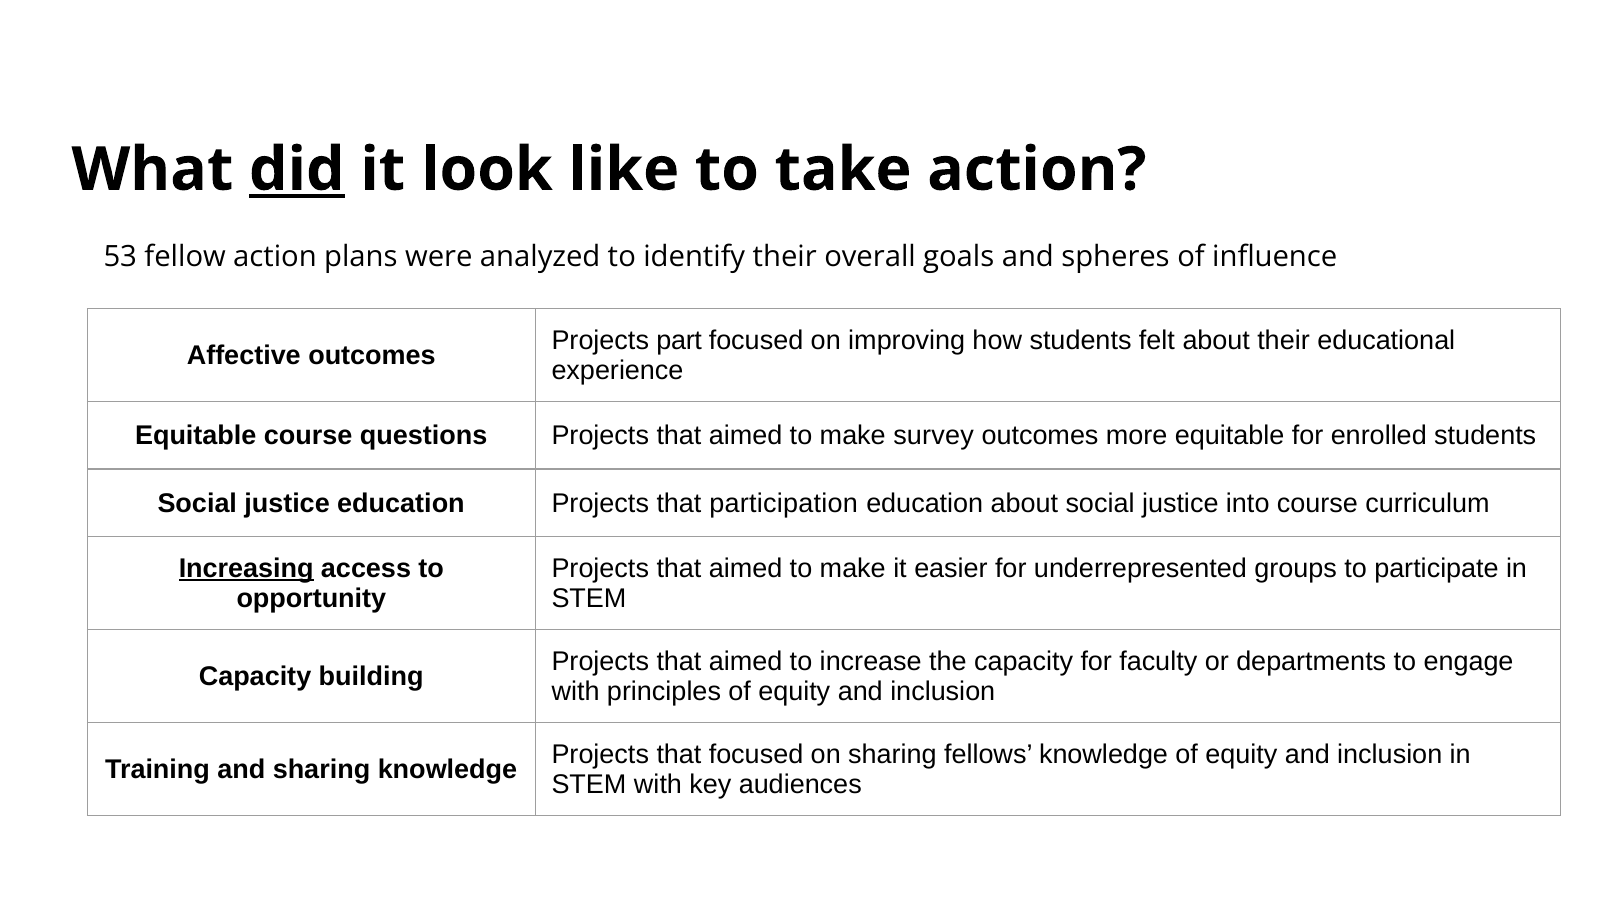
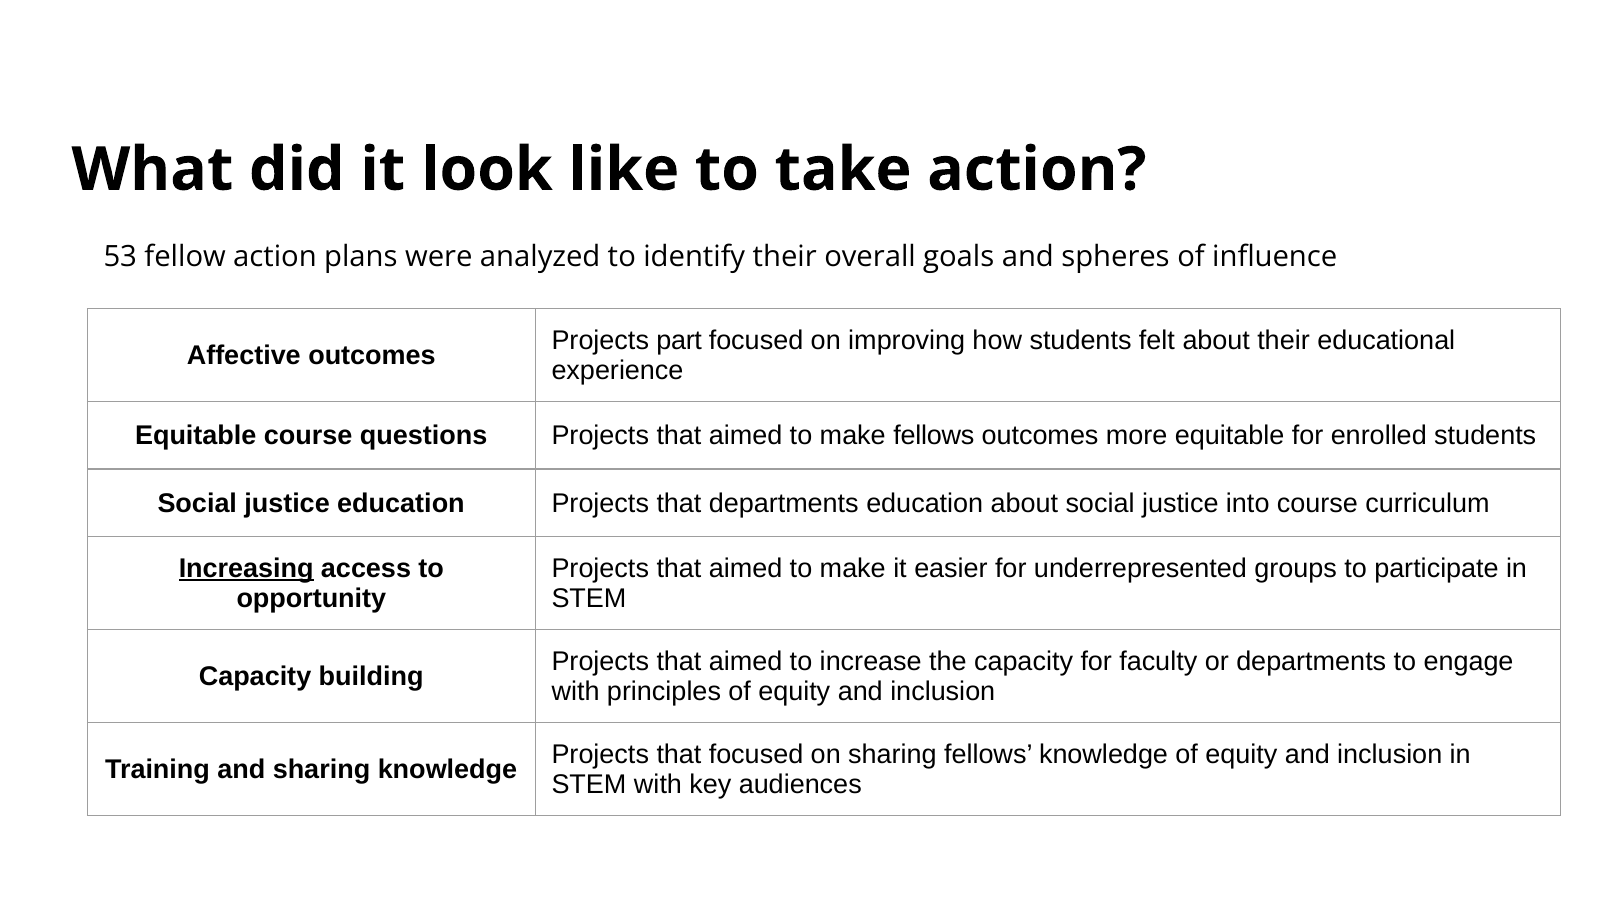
did underline: present -> none (297, 170)
make survey: survey -> fellows (934, 436)
that participation: participation -> departments (784, 503)
